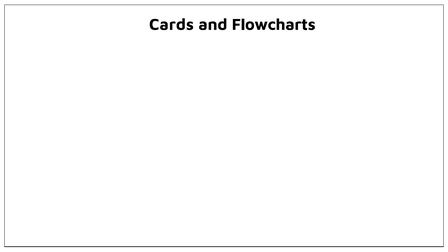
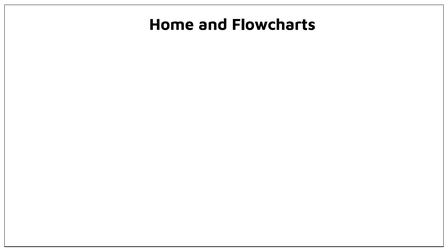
Cards: Cards -> Home (172, 25)
